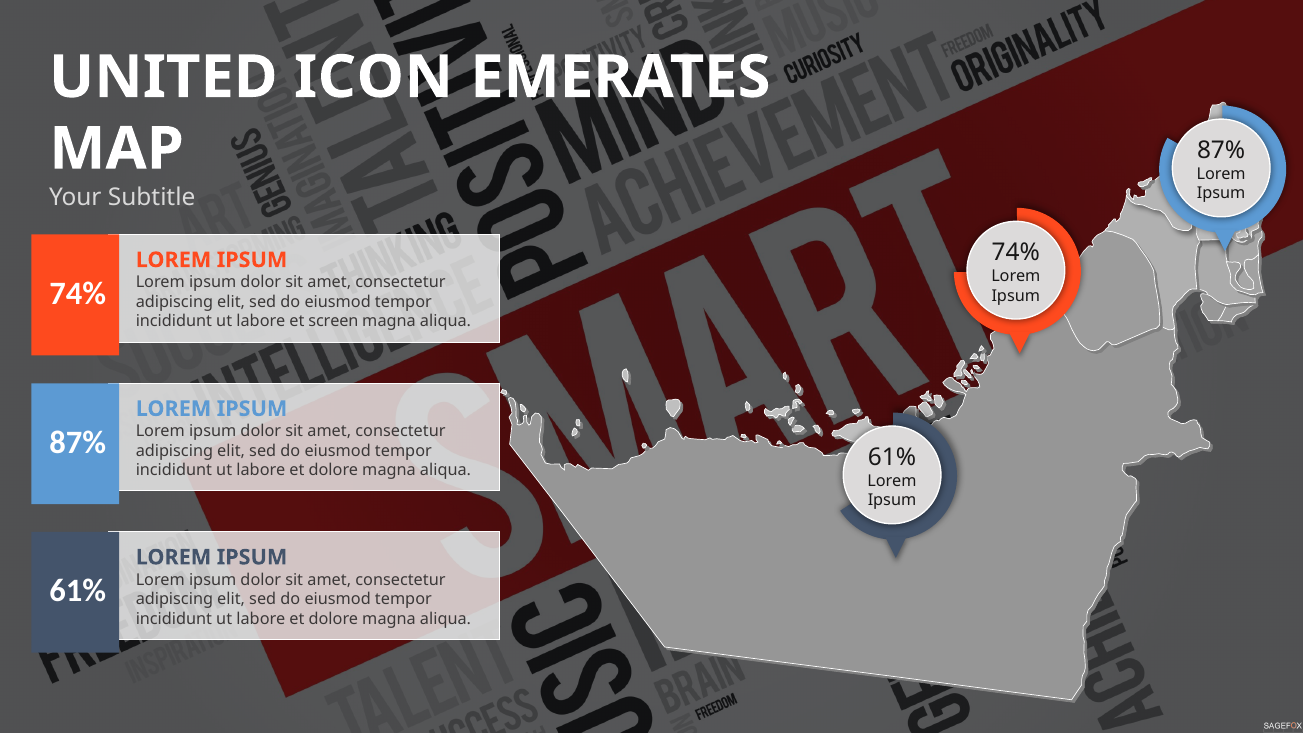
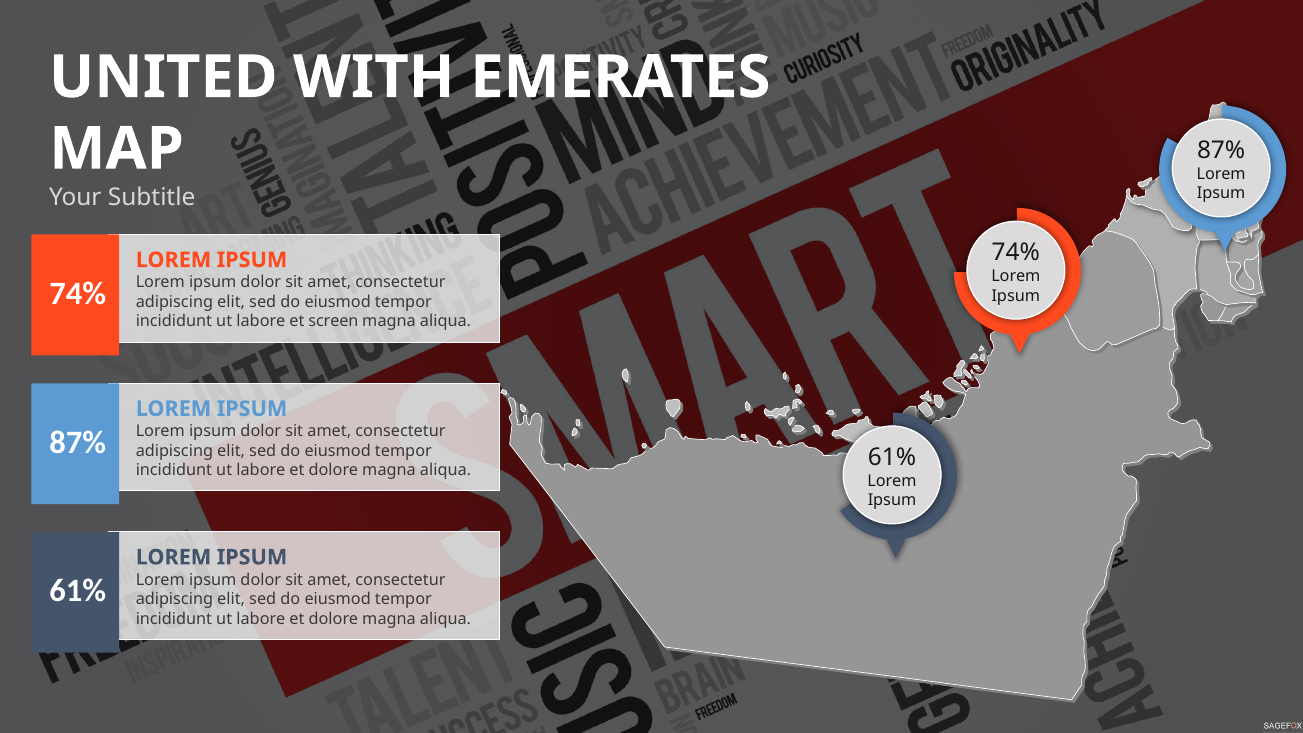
ICON: ICON -> WITH (374, 77)
